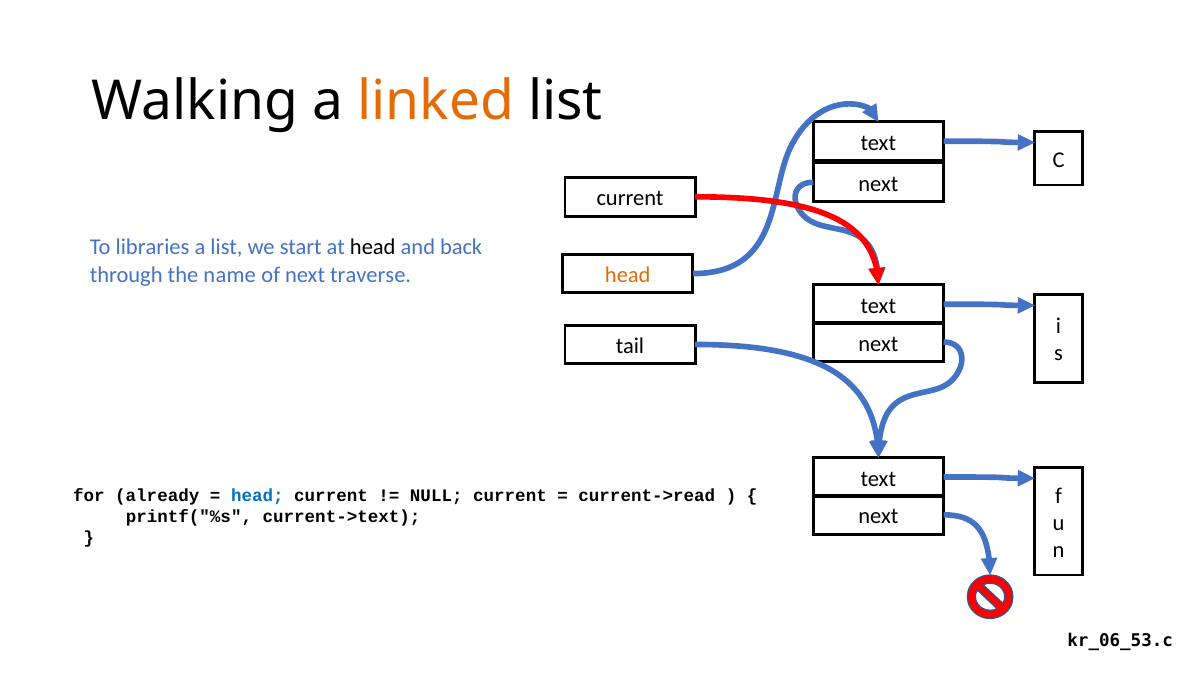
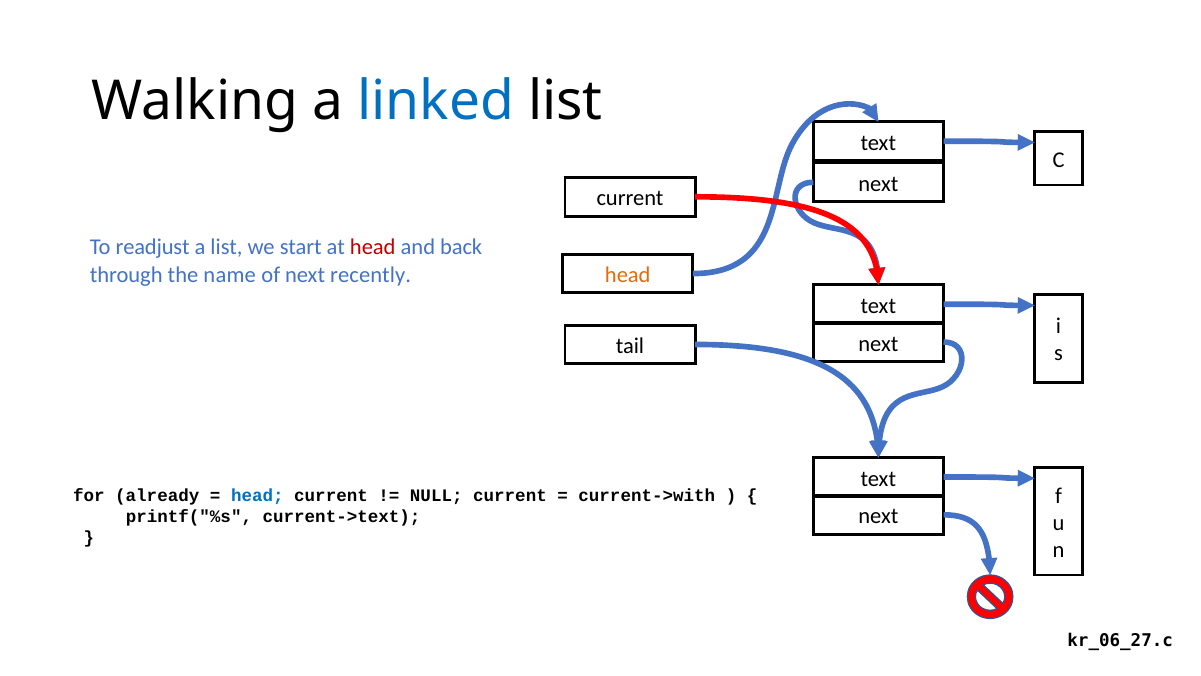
linked colour: orange -> blue (436, 101)
libraries: libraries -> readjust (153, 247)
head colour: black -> red (373, 247)
traverse: traverse -> recently (371, 274)
current->read: current->read -> current->with (647, 495)
kr_06_53.c: kr_06_53.c -> kr_06_27.c (1120, 641)
